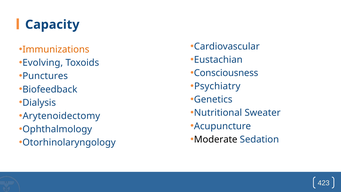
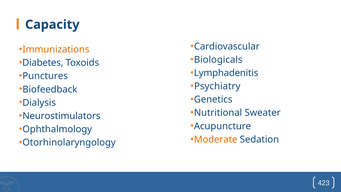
Eustachian: Eustachian -> Biologicals (218, 60)
Evolving: Evolving -> Diabetes (43, 63)
Consciousness: Consciousness -> Lymphadenitis (226, 73)
Arytenoidectomy: Arytenoidectomy -> Neurostimulators (61, 116)
Moderate colour: black -> orange (216, 139)
